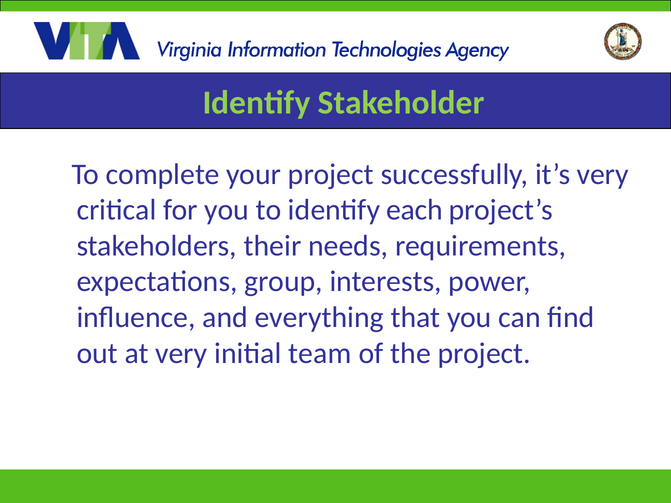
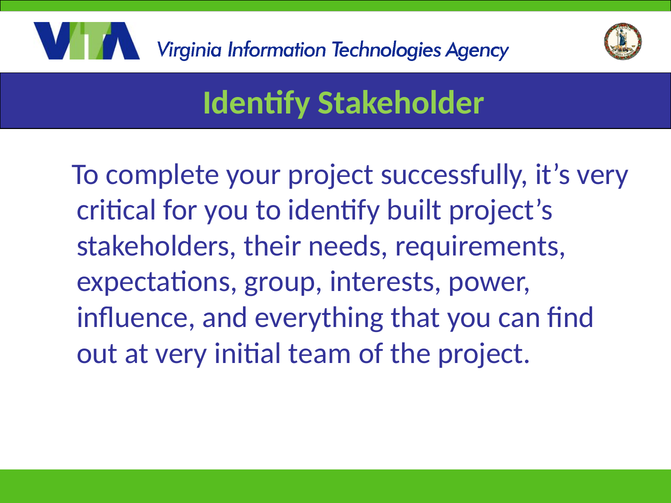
each: each -> built (414, 210)
